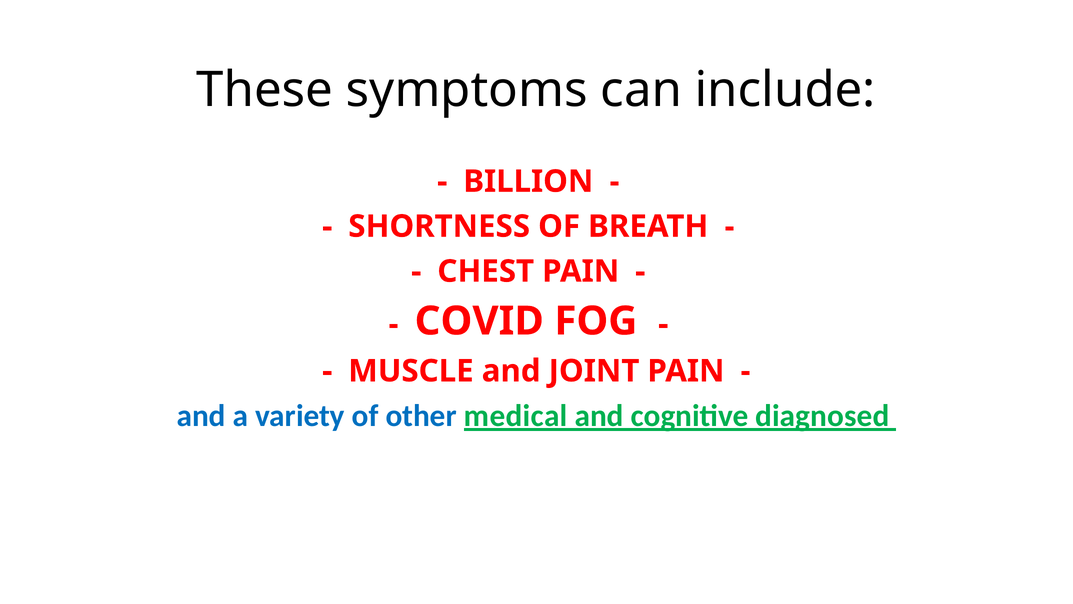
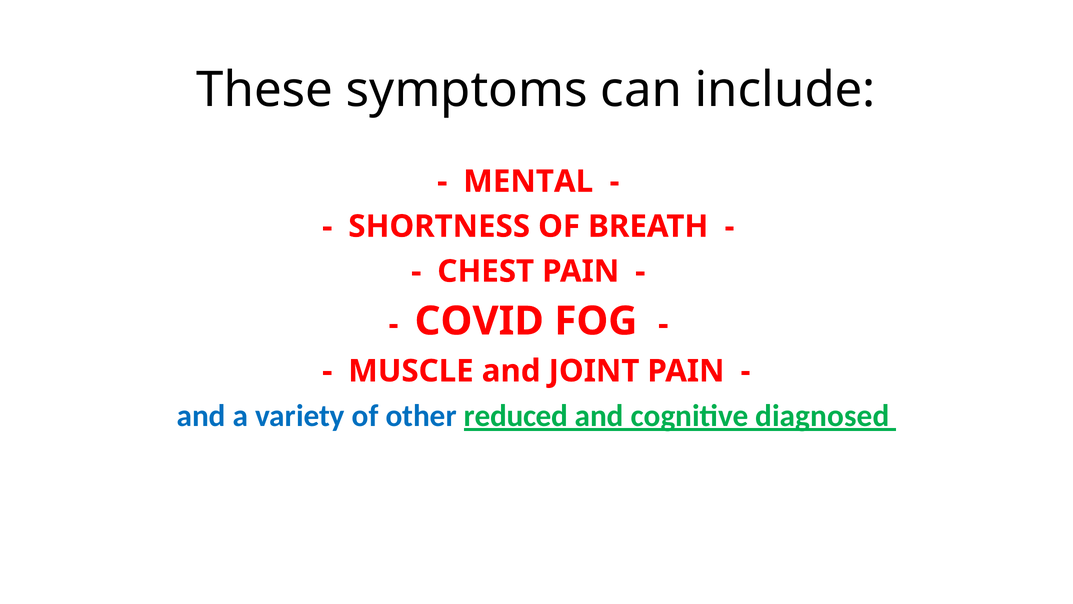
BILLION: BILLION -> MENTAL (528, 181)
medical: medical -> reduced (516, 416)
